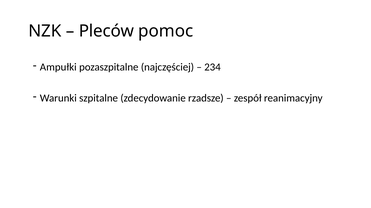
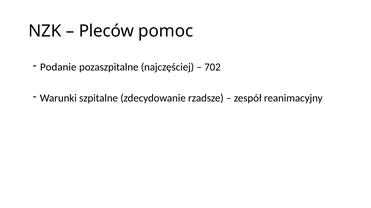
Ampułki: Ampułki -> Podanie (58, 67)
234: 234 -> 702 (212, 67)
